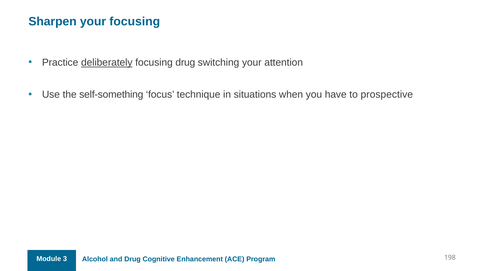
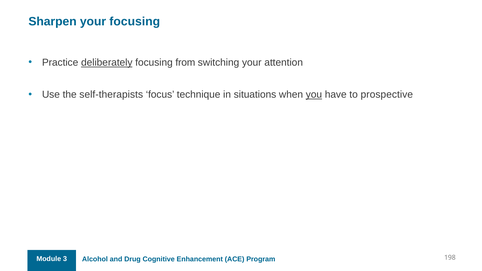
focusing drug: drug -> from (185, 63)
self-something: self-something -> self-therapists (111, 95)
you underline: none -> present (314, 95)
